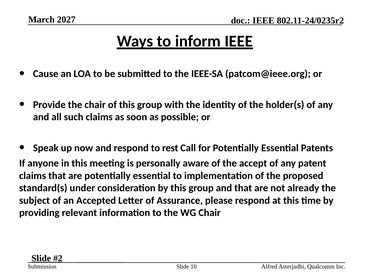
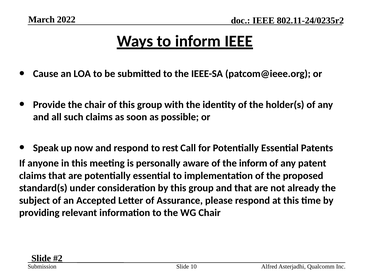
2027: 2027 -> 2022 (66, 20)
the accept: accept -> inform (253, 163)
